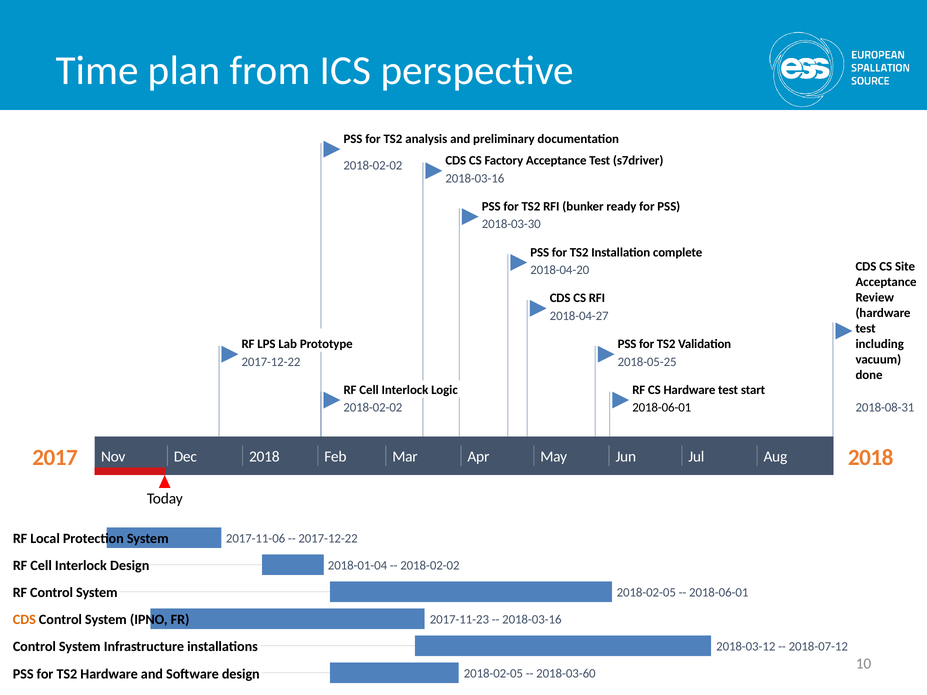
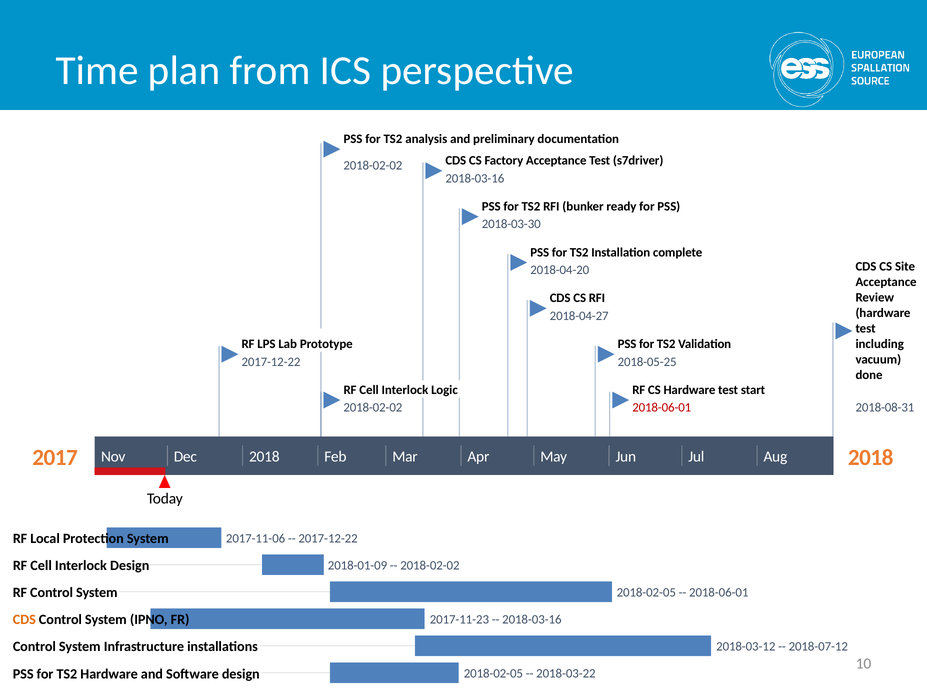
2018-06-01 colour: black -> red (662, 408)
2018-01-04: 2018-01-04 -> 2018-01-09 (357, 566)
2018-03-60: 2018-03-60 -> 2018-03-22 (566, 674)
